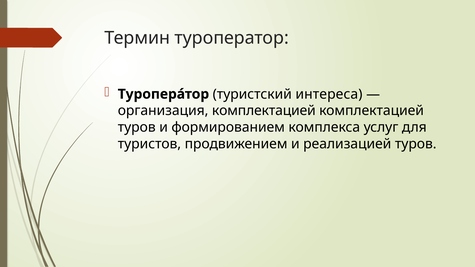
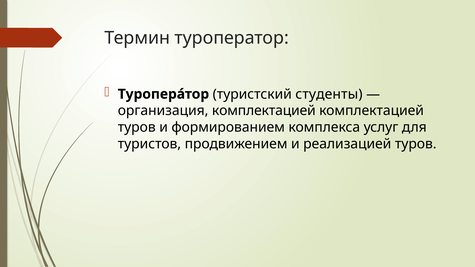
интереса: интереса -> студенты (329, 94)
